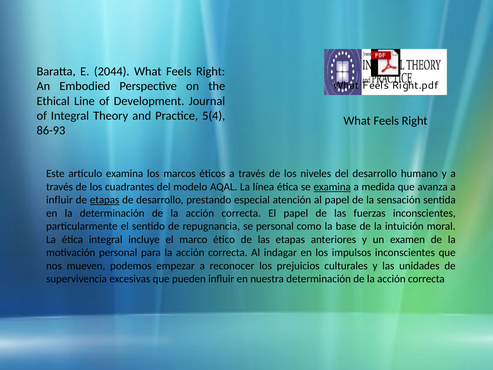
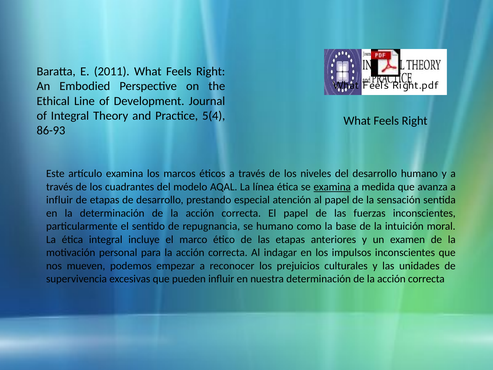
2044: 2044 -> 2011 (112, 71)
etapas underline: present -> none (105, 200)
se personal: personal -> humano (275, 226)
